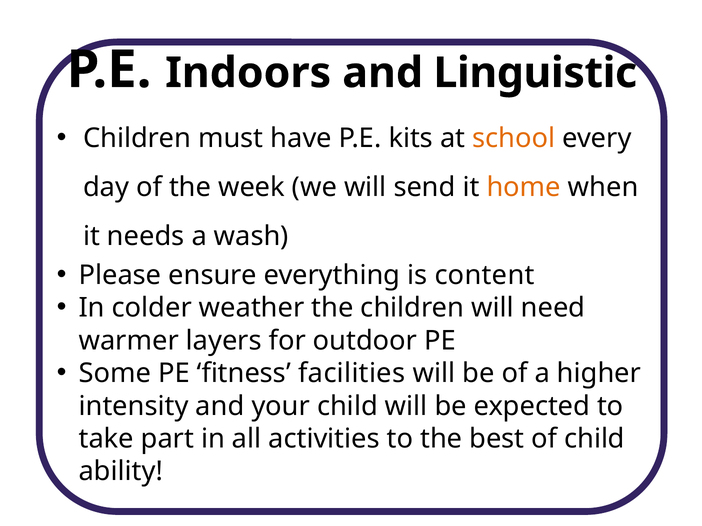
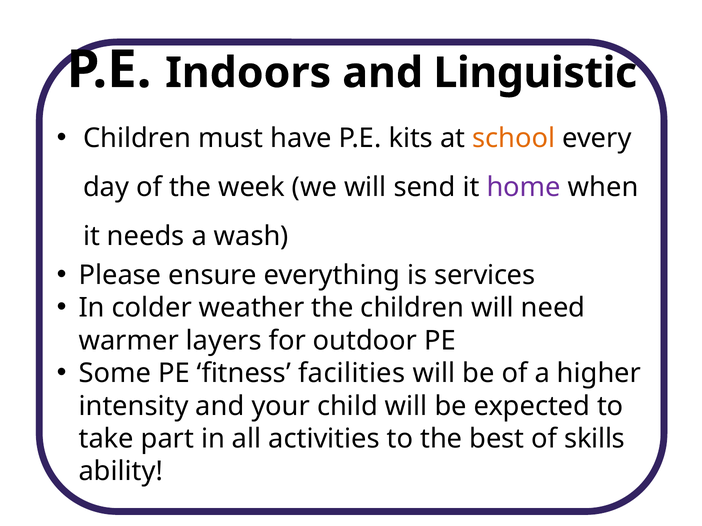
home colour: orange -> purple (524, 187)
content: content -> services (485, 275)
of child: child -> skills (595, 439)
